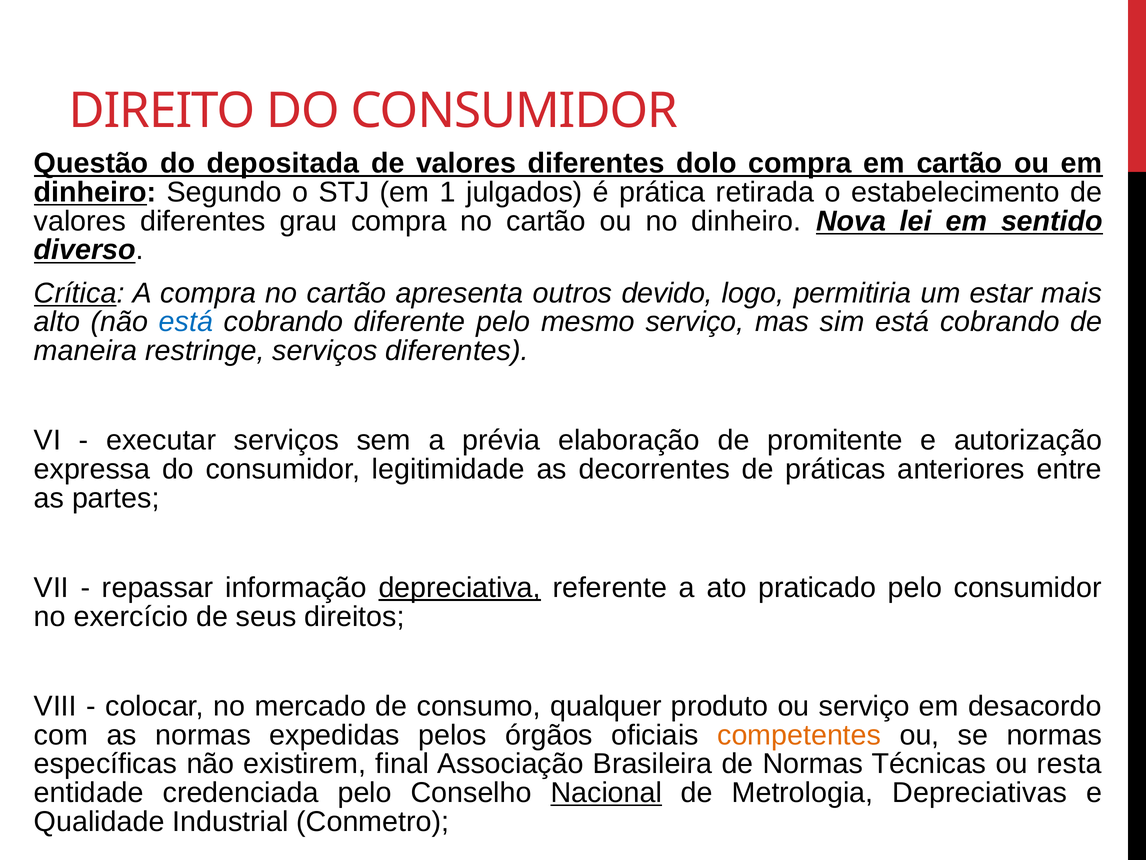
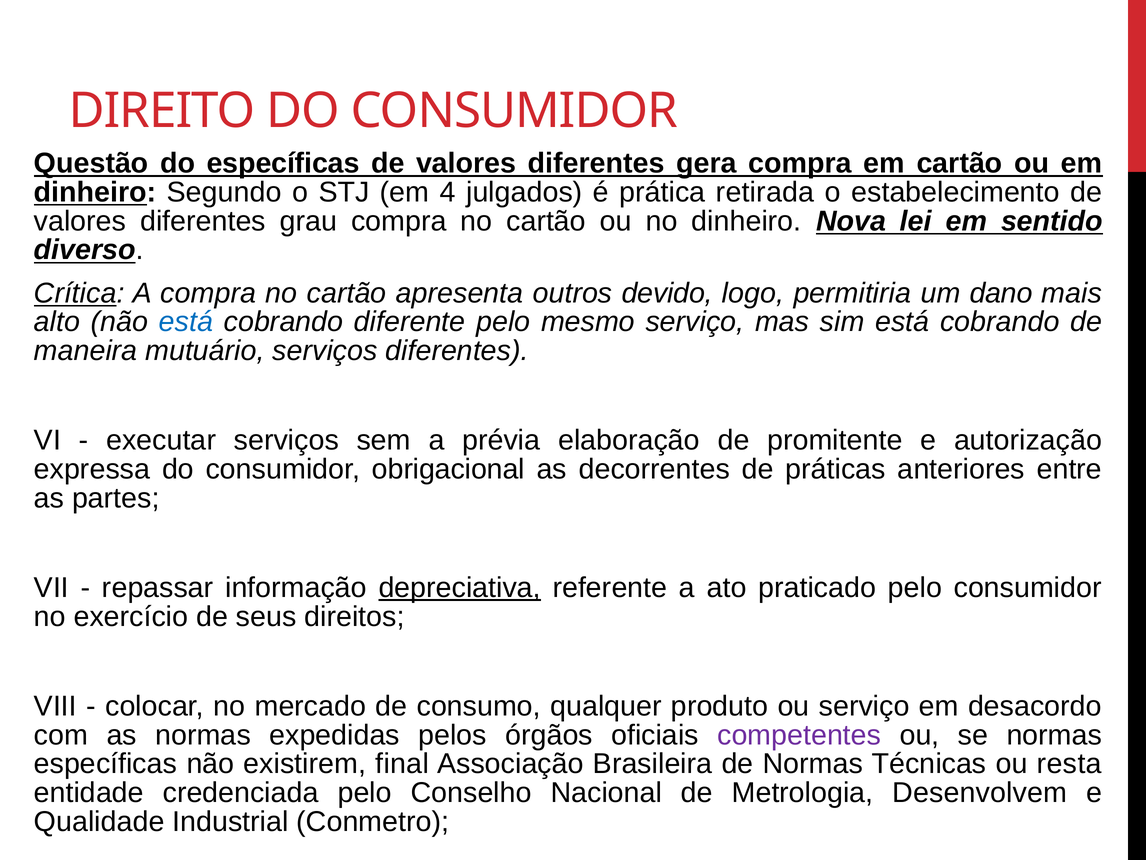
do depositada: depositada -> específicas (283, 163)
dolo: dolo -> gera (707, 163)
1: 1 -> 4 (448, 192)
estar: estar -> dano (1001, 293)
restringe: restringe -> mutuário (205, 351)
legitimidade: legitimidade -> obrigacional (448, 469)
competentes colour: orange -> purple (799, 735)
Nacional underline: present -> none (606, 792)
Depreciativas: Depreciativas -> Desenvolvem (980, 792)
